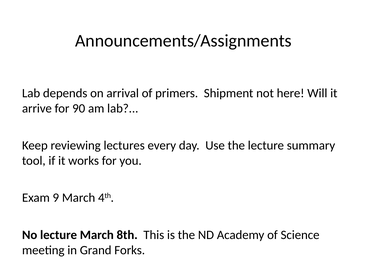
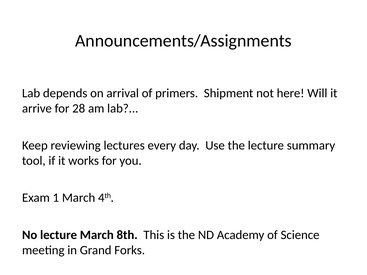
90: 90 -> 28 (79, 108)
9: 9 -> 1 (56, 198)
